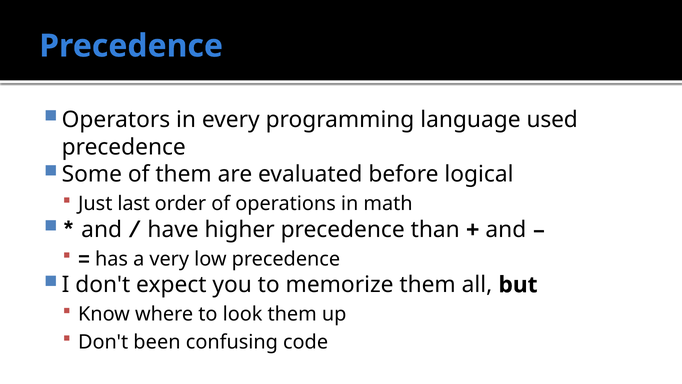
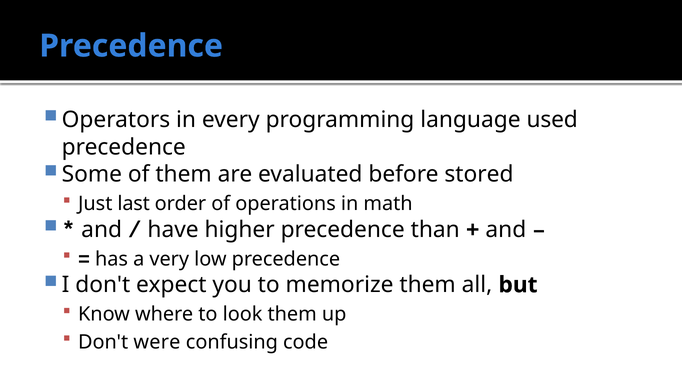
logical: logical -> stored (479, 174)
been: been -> were (157, 342)
